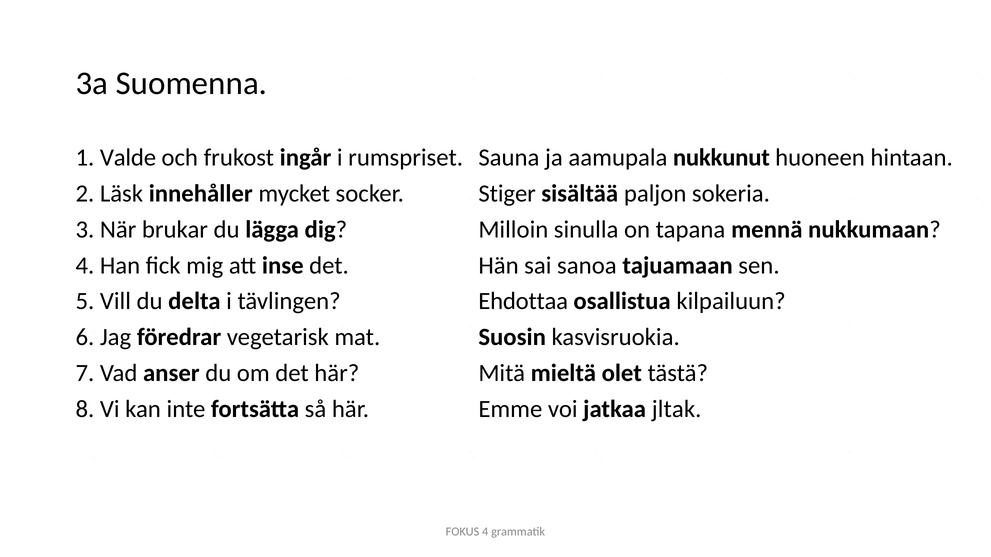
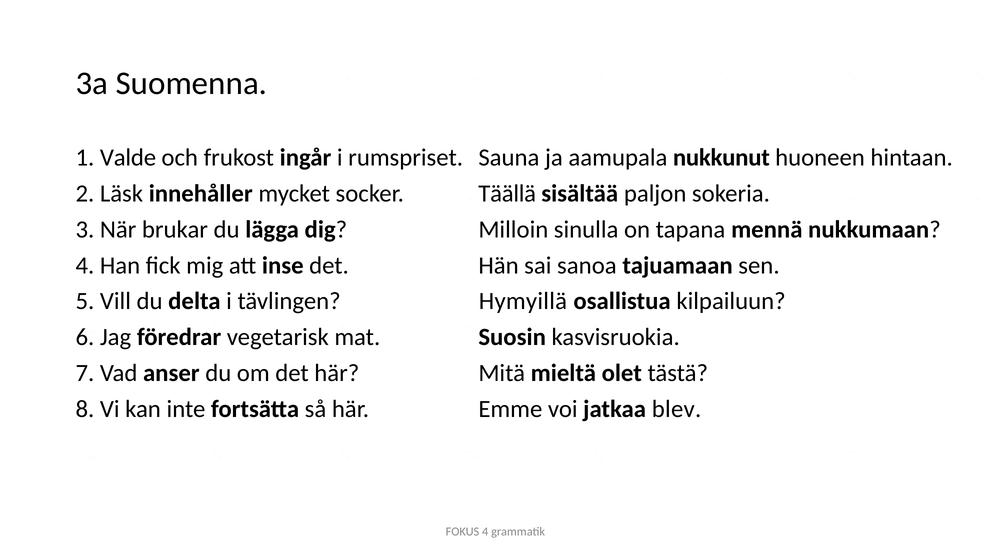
Stiger: Stiger -> Täällä (507, 194)
Ehdottaa: Ehdottaa -> Hymyillä (523, 301)
jltak: jltak -> blev (677, 409)
